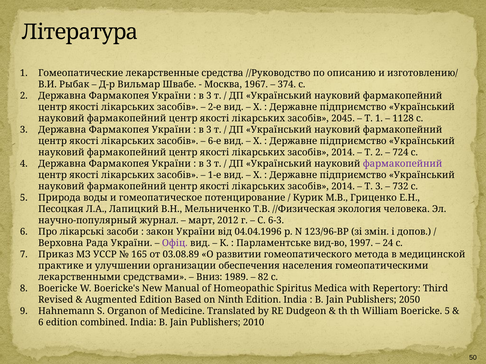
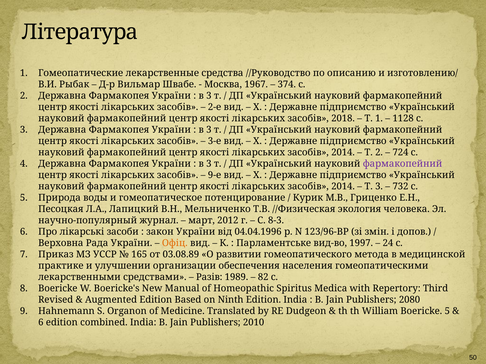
2045: 2045 -> 2018 (343, 119)
6-е: 6-е -> 3-е (215, 141)
1-е: 1-е -> 9-е (215, 175)
6-3: 6-3 -> 8-3 (276, 221)
Офіц colour: purple -> orange (175, 243)
Вниз: Вниз -> Разів (209, 277)
2050: 2050 -> 2080 (409, 300)
